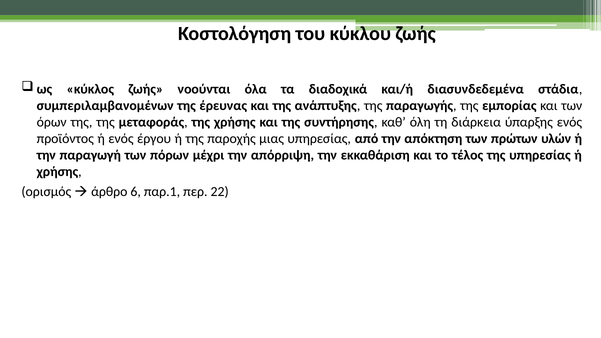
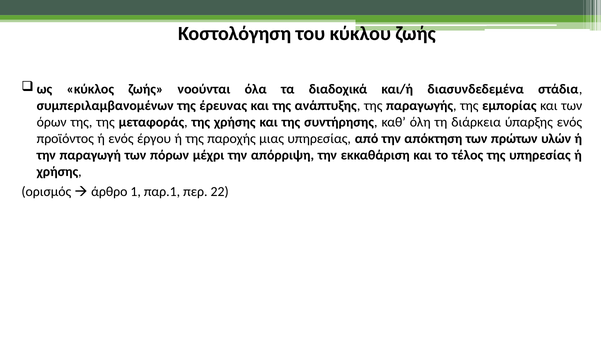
6: 6 -> 1 (136, 192)
